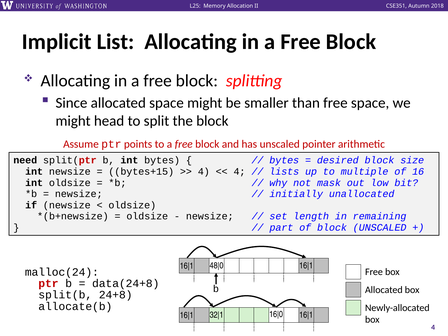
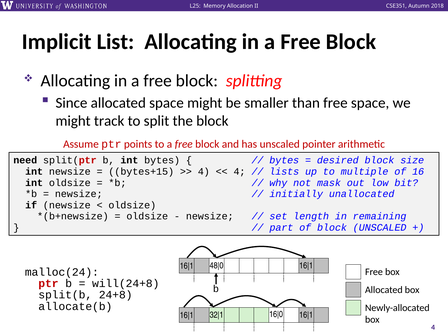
head: head -> track (109, 121)
data(24+8: data(24+8 -> will(24+8 (126, 283)
